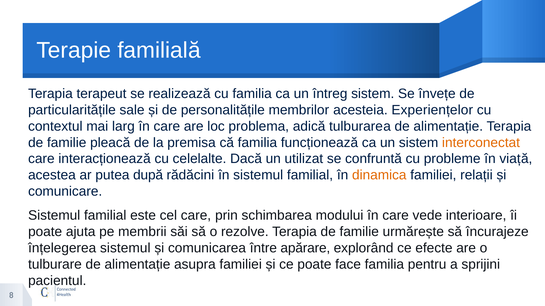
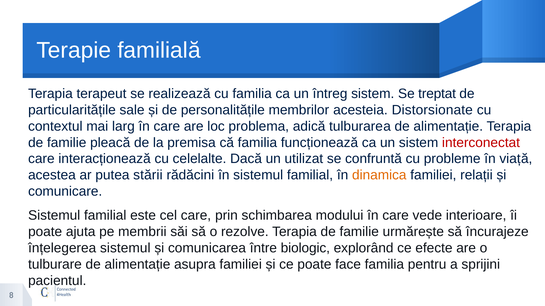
învețe: învețe -> treptat (437, 94)
Experiențelor: Experiențelor -> Distorsionate (432, 110)
interconectat colour: orange -> red (481, 143)
după: după -> stării (148, 175)
apărare: apărare -> biologic (305, 248)
